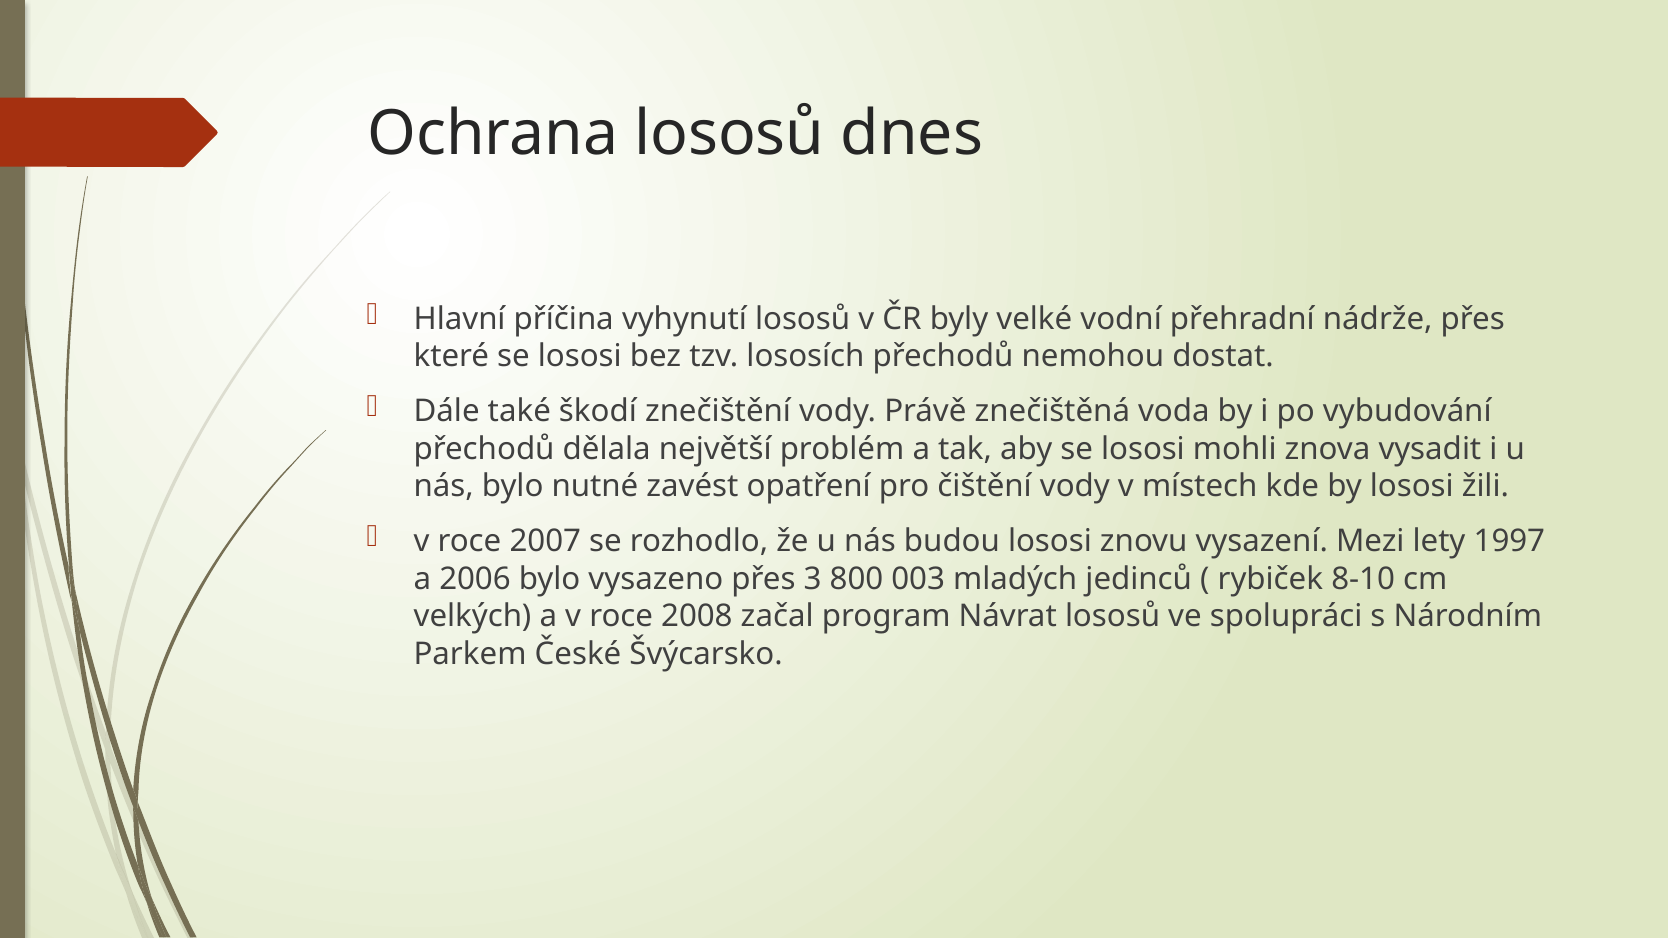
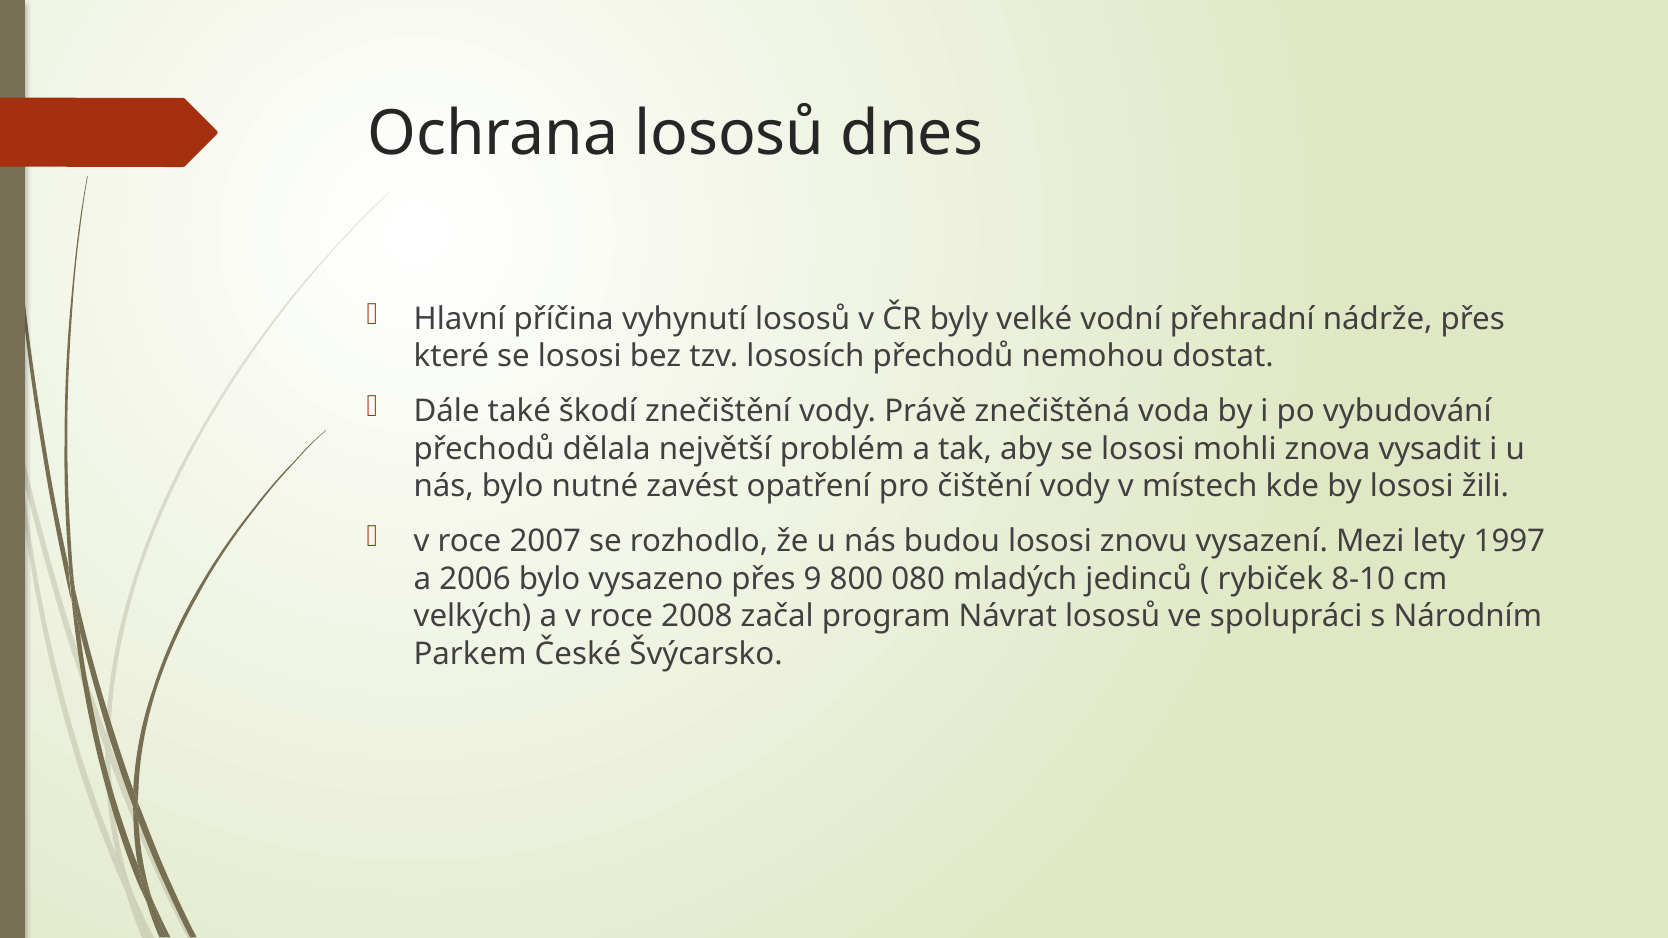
3: 3 -> 9 (813, 579)
003: 003 -> 080 (918, 579)
